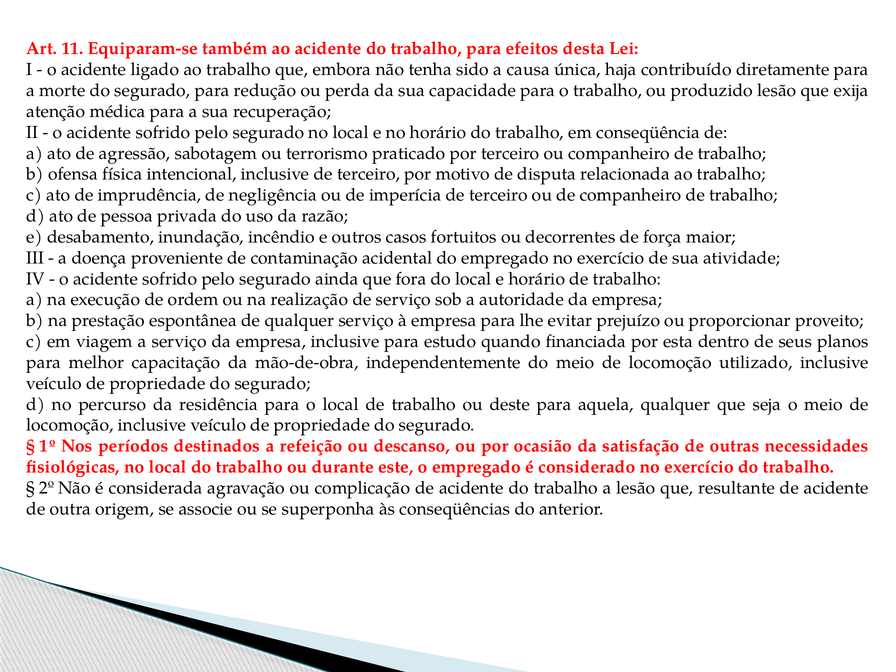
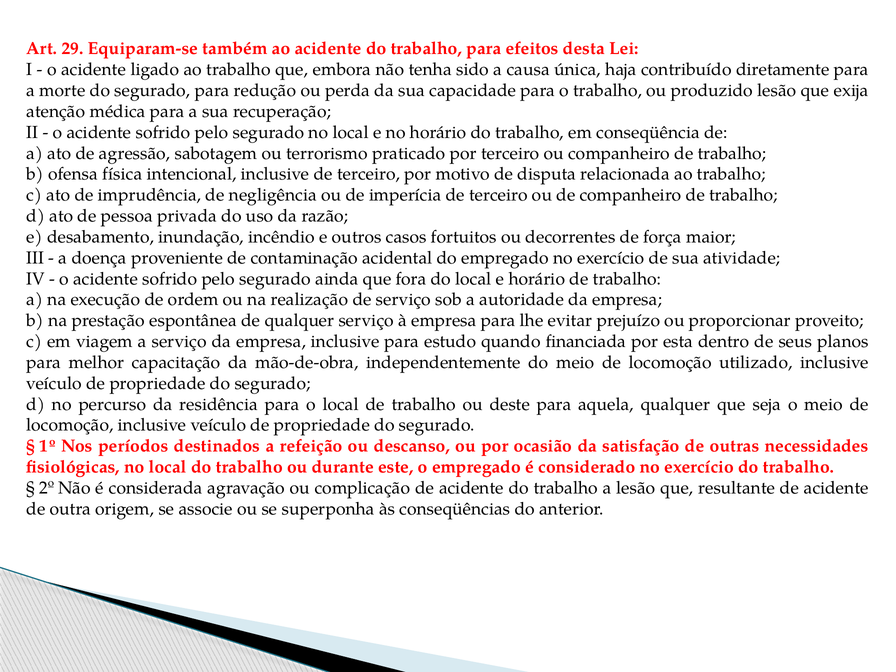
11: 11 -> 29 (73, 49)
